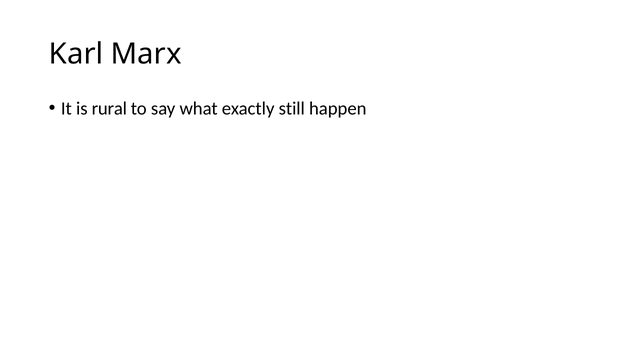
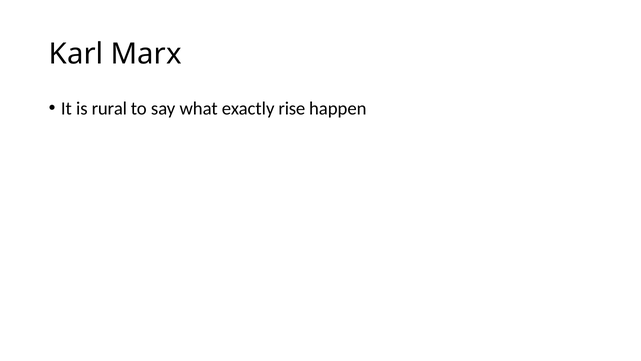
still: still -> rise (292, 108)
